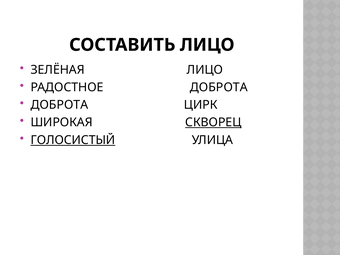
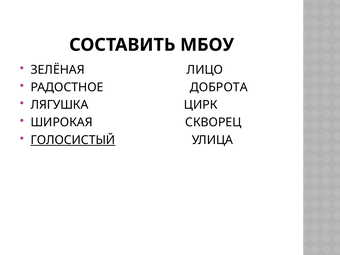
СОСТАВИТЬ ЛИЦО: ЛИЦО -> МБОУ (207, 45)
ДОБРОТА: ДОБРОТА -> ЛЯГУШКА (59, 105)
СКВОРЕЦ underline: present -> none (213, 122)
